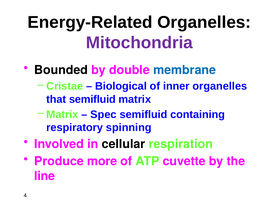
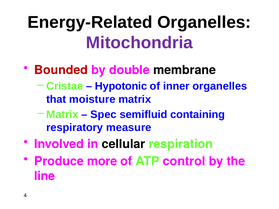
Bounded colour: black -> red (61, 70)
membrane colour: blue -> black (185, 70)
Biological: Biological -> Hypotonic (121, 86)
that semifluid: semifluid -> moisture (92, 99)
spinning: spinning -> measure (129, 128)
cuvette: cuvette -> control (184, 161)
